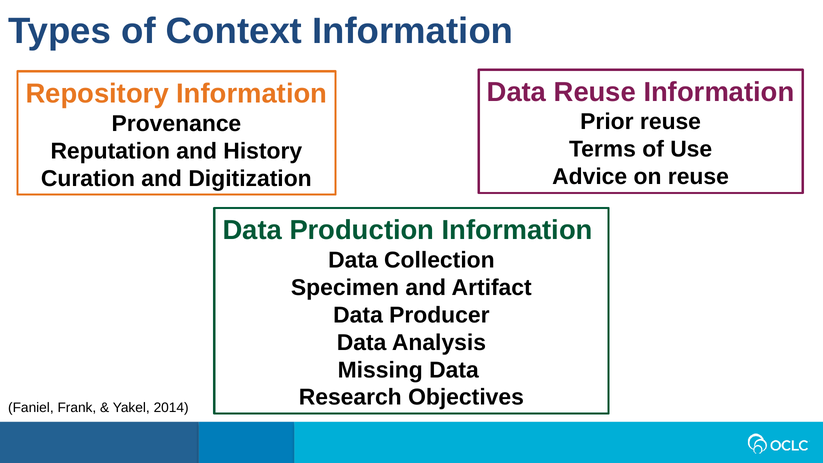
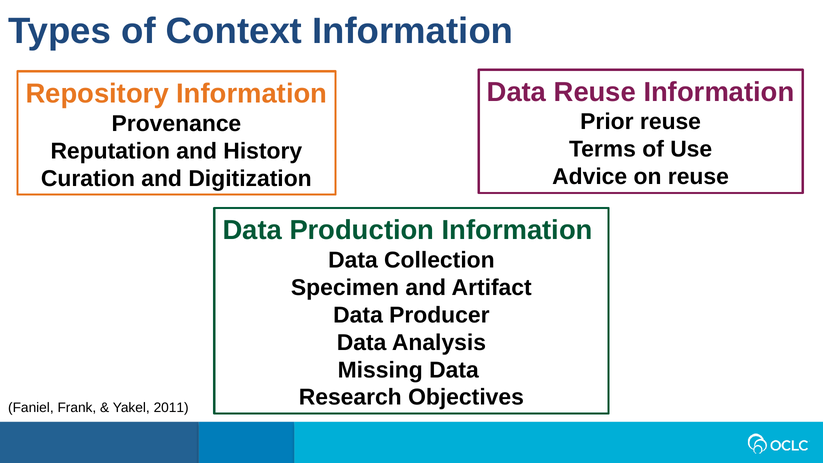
2014: 2014 -> 2011 (171, 408)
